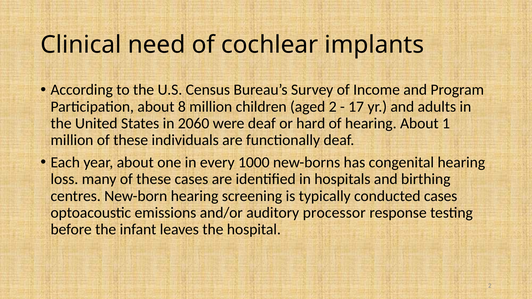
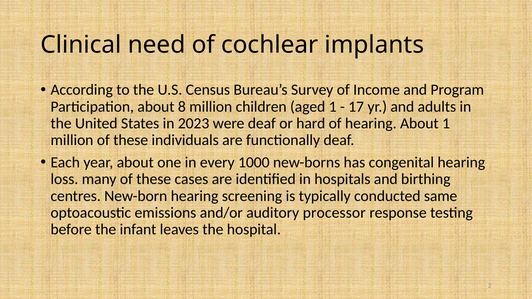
aged 2: 2 -> 1 (333, 107)
2060: 2060 -> 2023 (194, 123)
conducted cases: cases -> same (441, 196)
